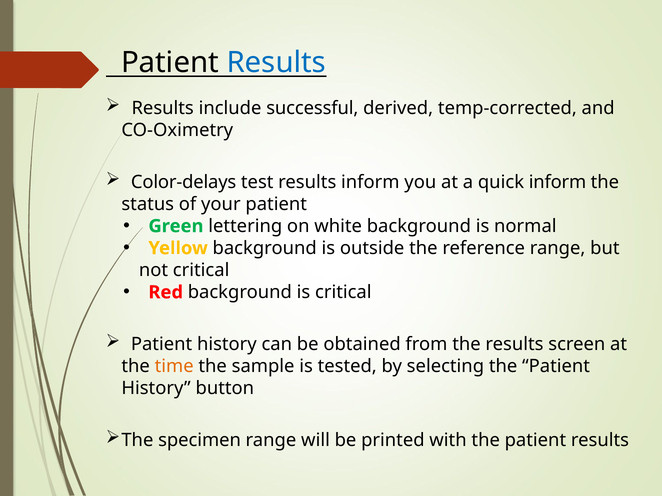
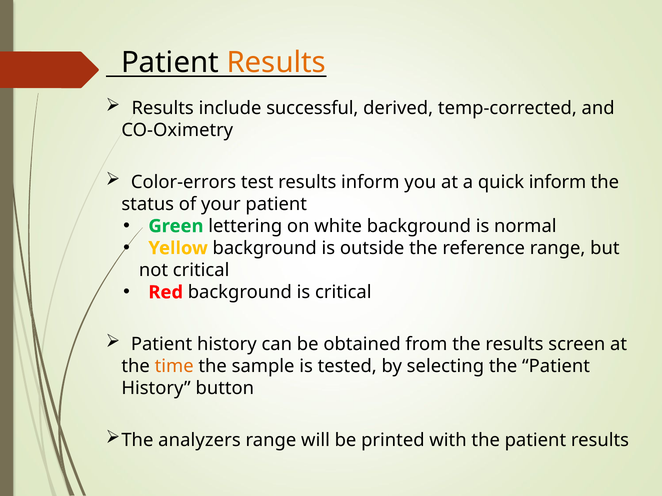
Results colour: blue -> orange (276, 63)
Color-delays: Color-delays -> Color-errors (184, 182)
specimen: specimen -> analyzers (199, 440)
